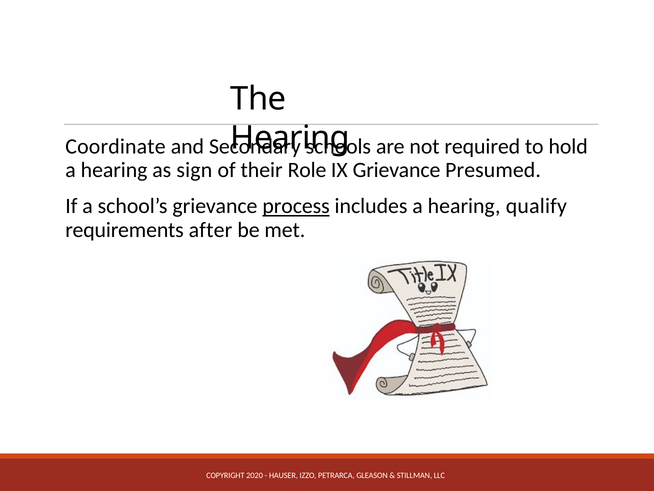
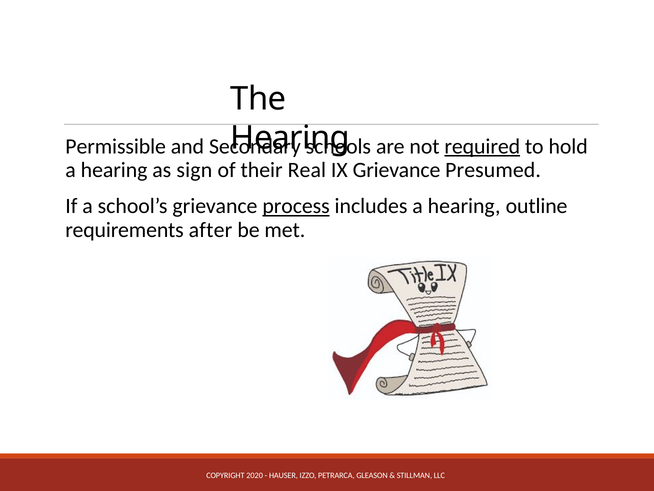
Coordinate: Coordinate -> Permissible (116, 146)
required underline: none -> present (482, 146)
Role: Role -> Real (307, 170)
qualify: qualify -> outline (537, 206)
